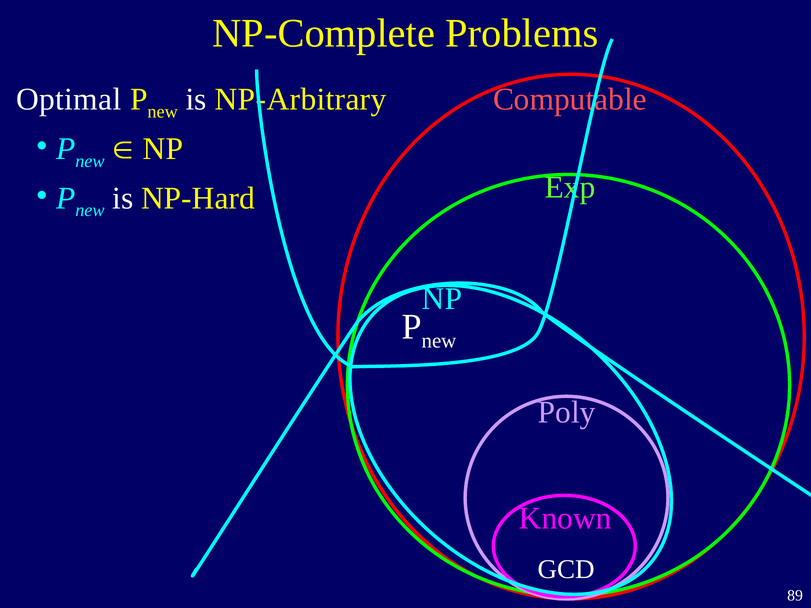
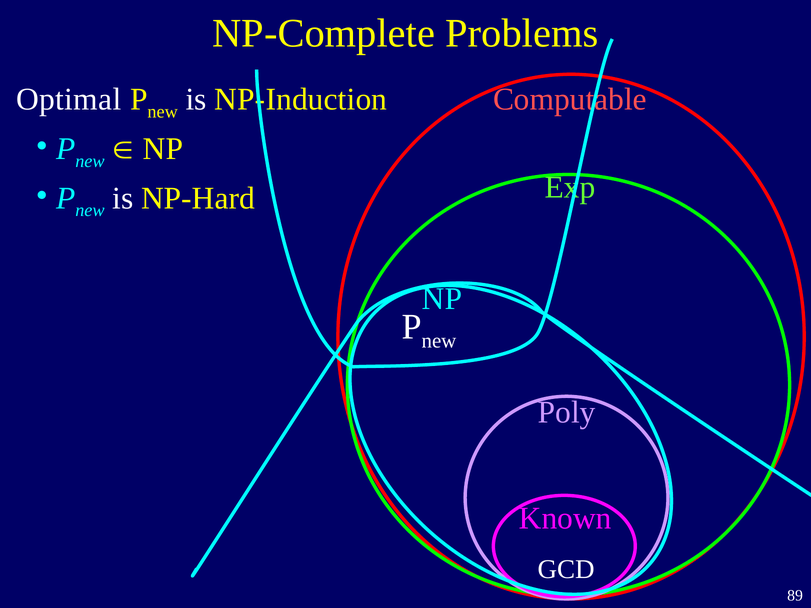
NP-Arbitrary: NP-Arbitrary -> NP-Induction (301, 99)
